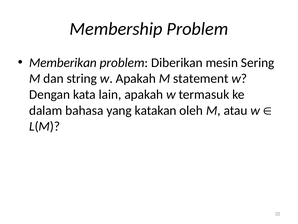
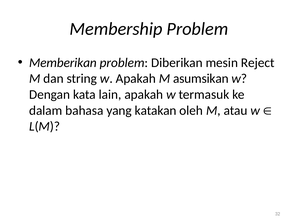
Sering: Sering -> Reject (258, 63)
statement: statement -> asumsikan (201, 78)
